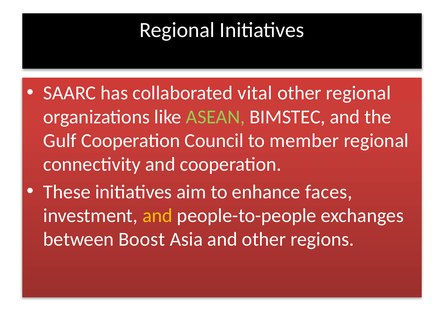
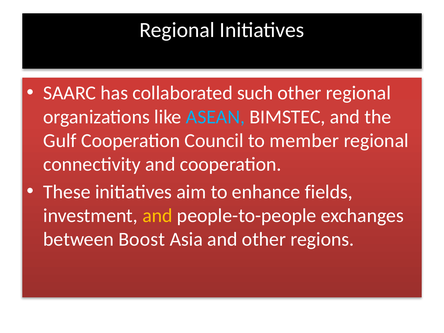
vital: vital -> such (255, 93)
ASEAN colour: light green -> light blue (215, 117)
faces: faces -> fields (329, 192)
